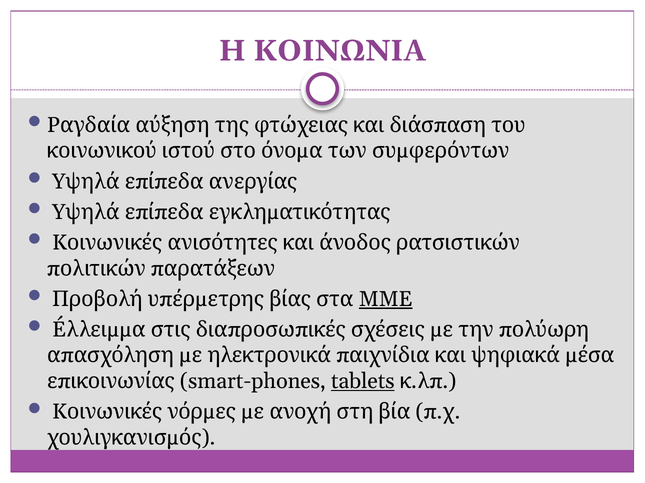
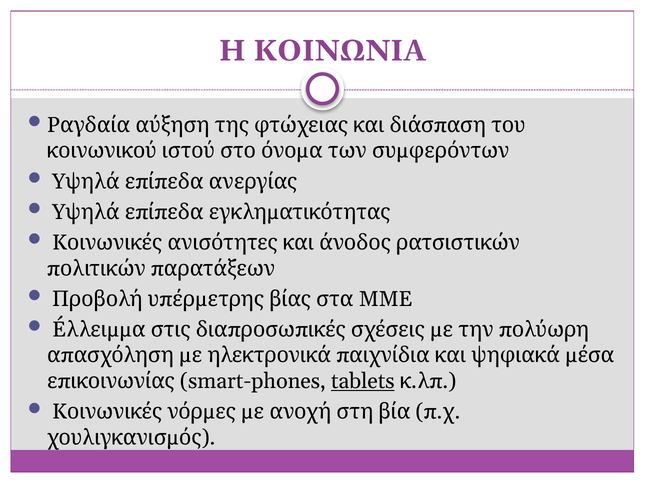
ΜΜΕ underline: present -> none (386, 300)
